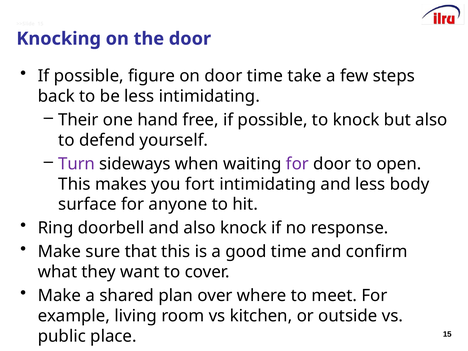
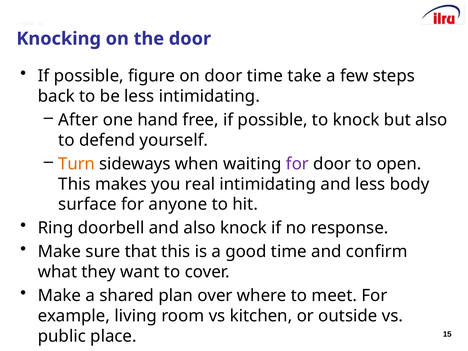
Their: Their -> After (78, 120)
Turn colour: purple -> orange (77, 164)
fort: fort -> real (200, 184)
